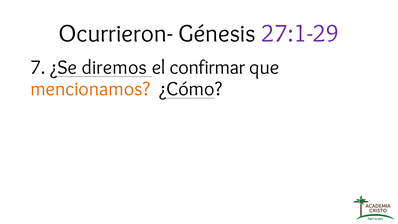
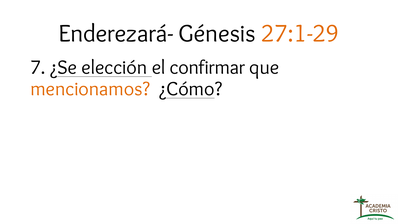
Ocurrieron-: Ocurrieron- -> Enderezará- (116, 33)
27:1-29 colour: purple -> orange (300, 33)
diremos: diremos -> elección (114, 67)
